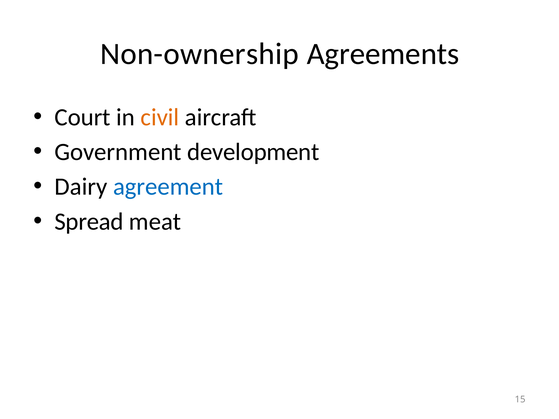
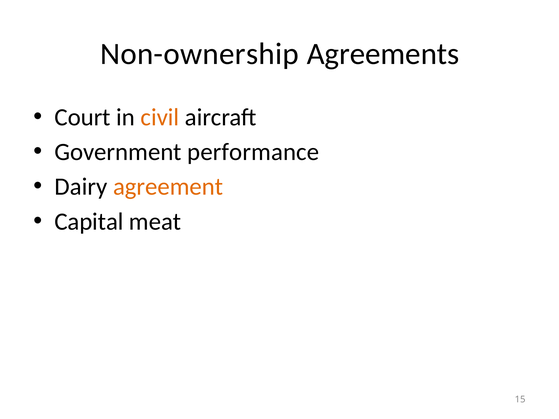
development: development -> performance (253, 152)
agreement colour: blue -> orange (168, 187)
Spread: Spread -> Capital (89, 222)
